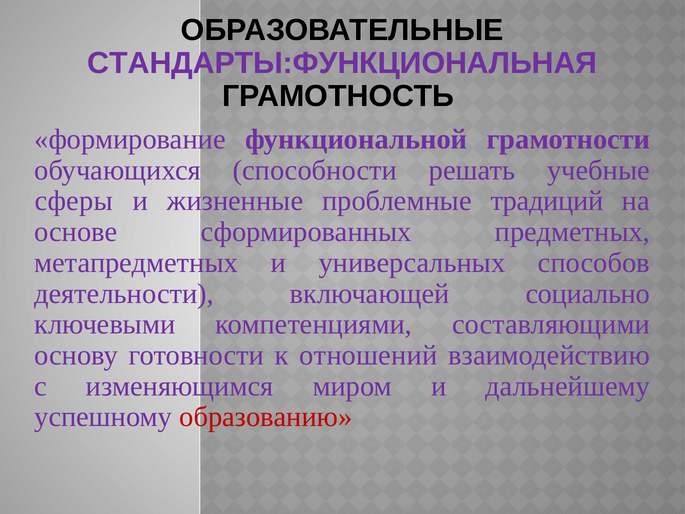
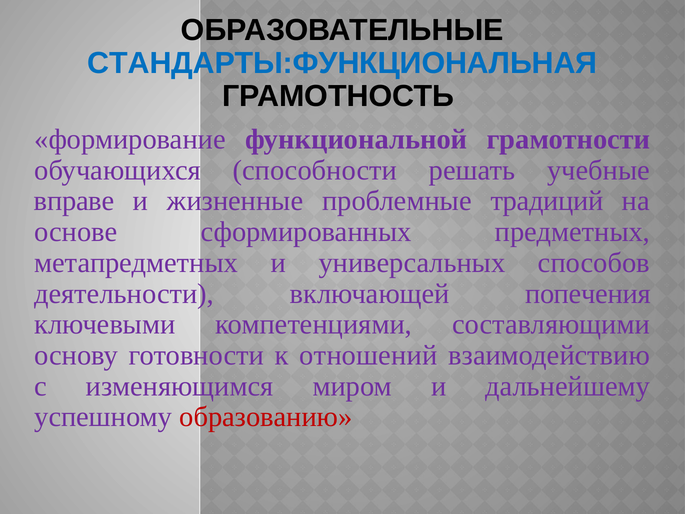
СТАНДАРТЫ:ФУНКЦИОНАЛЬНАЯ colour: purple -> blue (342, 63)
сферы: сферы -> вправе (74, 201)
социально: социально -> попечения (588, 293)
